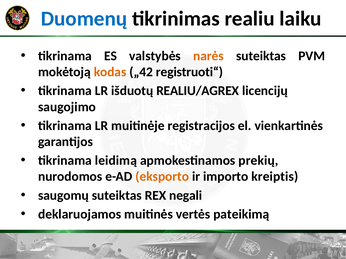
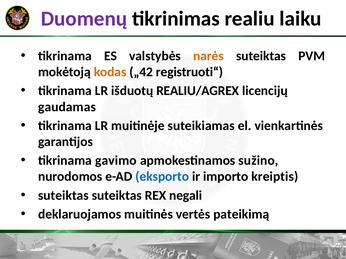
Duomenų colour: blue -> purple (84, 19)
saugojimo: saugojimo -> gaudamas (67, 107)
registracijos: registracijos -> suteikiamas (201, 126)
leidimą: leidimą -> gavimo (116, 161)
prekių: prekių -> sužino (258, 161)
eksporto colour: orange -> blue (162, 177)
saugomų: saugomų -> suteiktas (63, 196)
